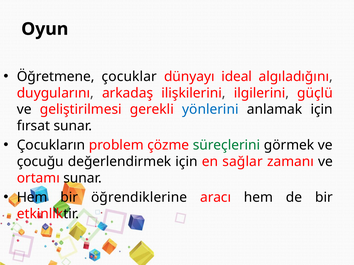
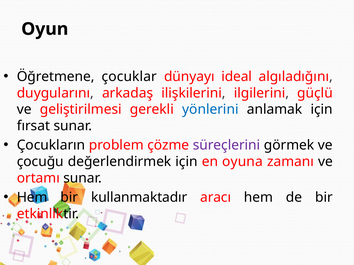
süreçlerini colour: green -> purple (227, 145)
sağlar: sağlar -> oyuna (243, 162)
öğrendiklerine: öğrendiklerine -> kullanmaktadır (139, 198)
